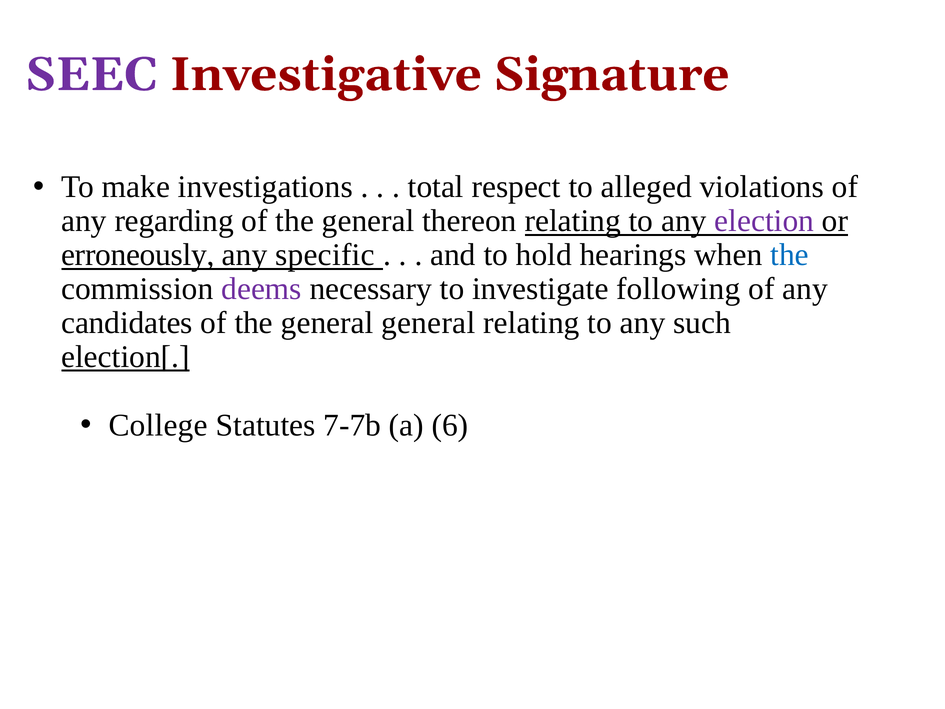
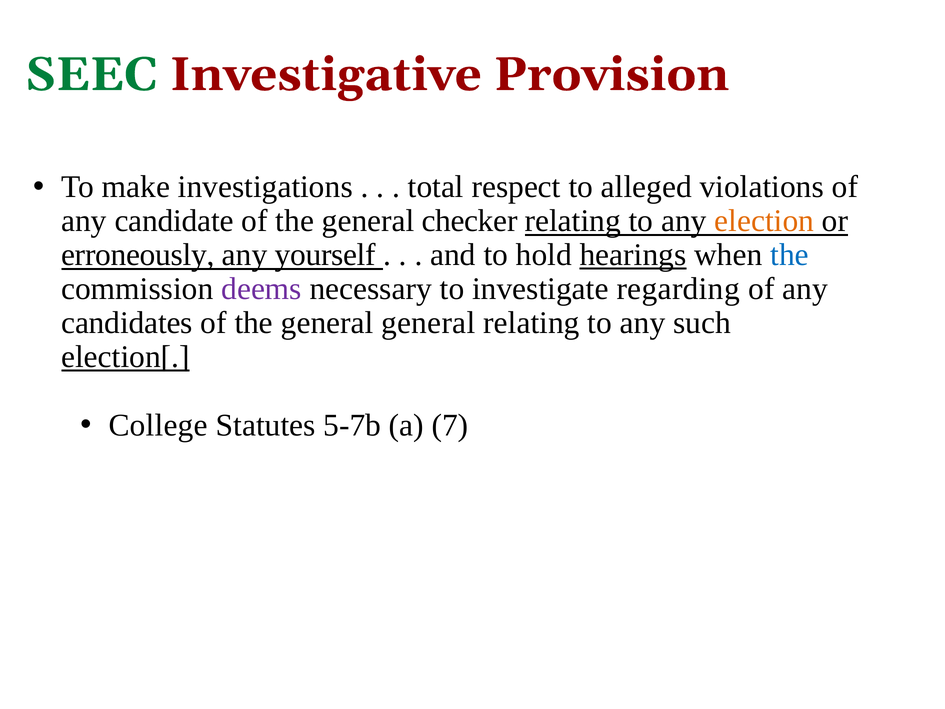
SEEC colour: purple -> green (91, 74)
Signature: Signature -> Provision (611, 74)
regarding: regarding -> candidate (174, 221)
thereon: thereon -> checker (470, 221)
election colour: purple -> orange (764, 221)
specific: specific -> yourself (325, 255)
hearings underline: none -> present (633, 255)
following: following -> regarding (678, 289)
7-7b: 7-7b -> 5-7b (352, 425)
6: 6 -> 7 (450, 425)
